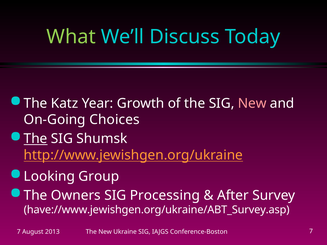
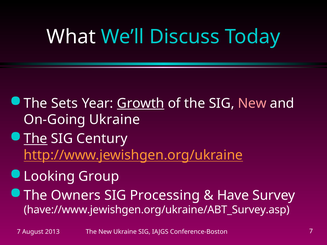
What colour: light green -> white (71, 37)
Katz: Katz -> Sets (65, 103)
Growth underline: none -> present (141, 103)
On-Going Choices: Choices -> Ukraine (115, 120)
Shumsk: Shumsk -> Century (102, 139)
After: After -> Have (233, 196)
